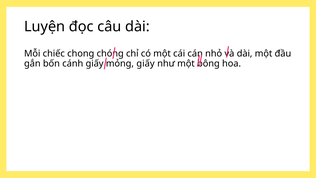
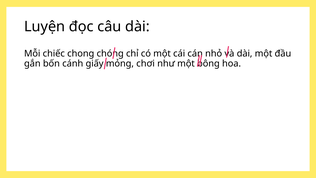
mỏng giấy: giấy -> chơi (146, 63)
